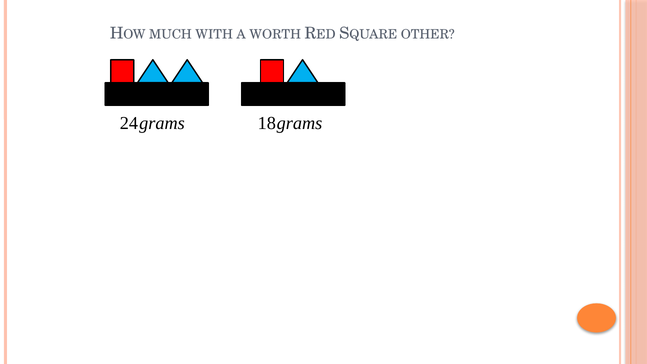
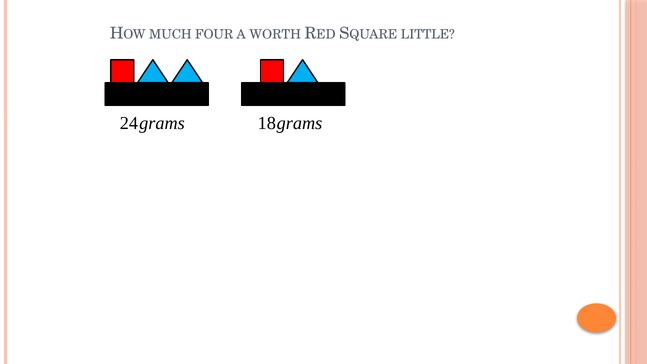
WITH: WITH -> FOUR (214, 34)
OTHER: OTHER -> LITTLE (428, 34)
